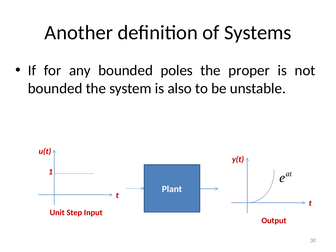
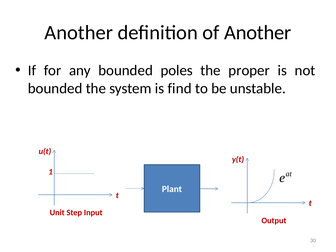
of Systems: Systems -> Another (258, 33)
also: also -> find (180, 88)
